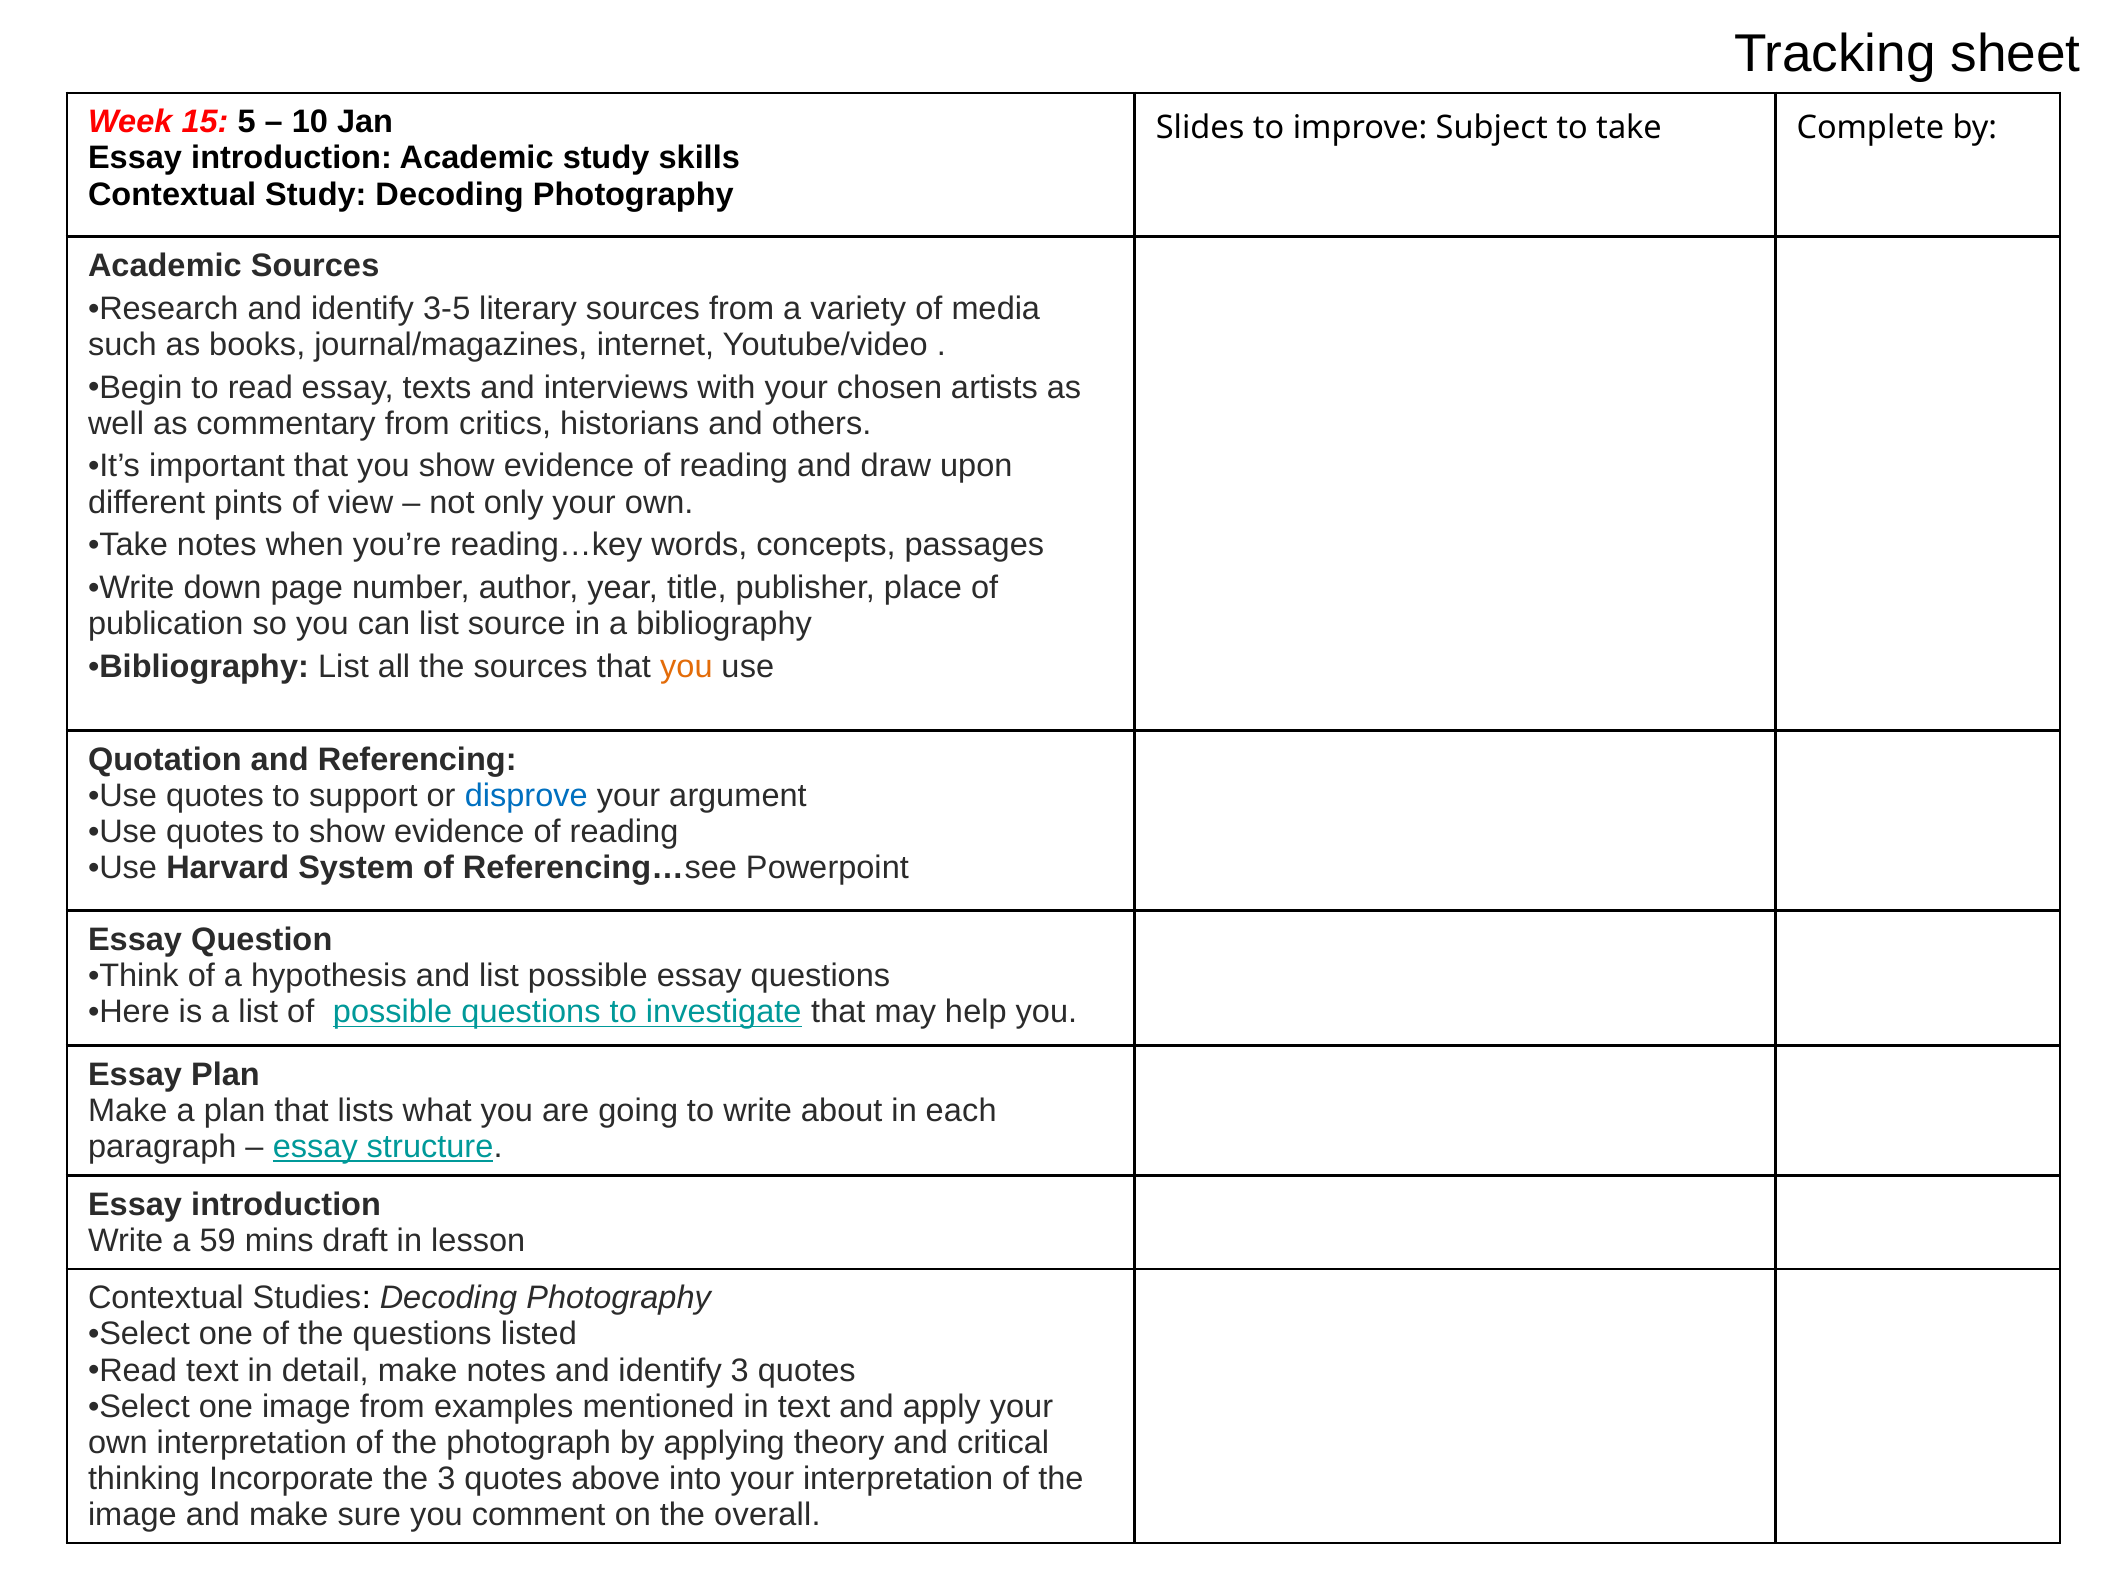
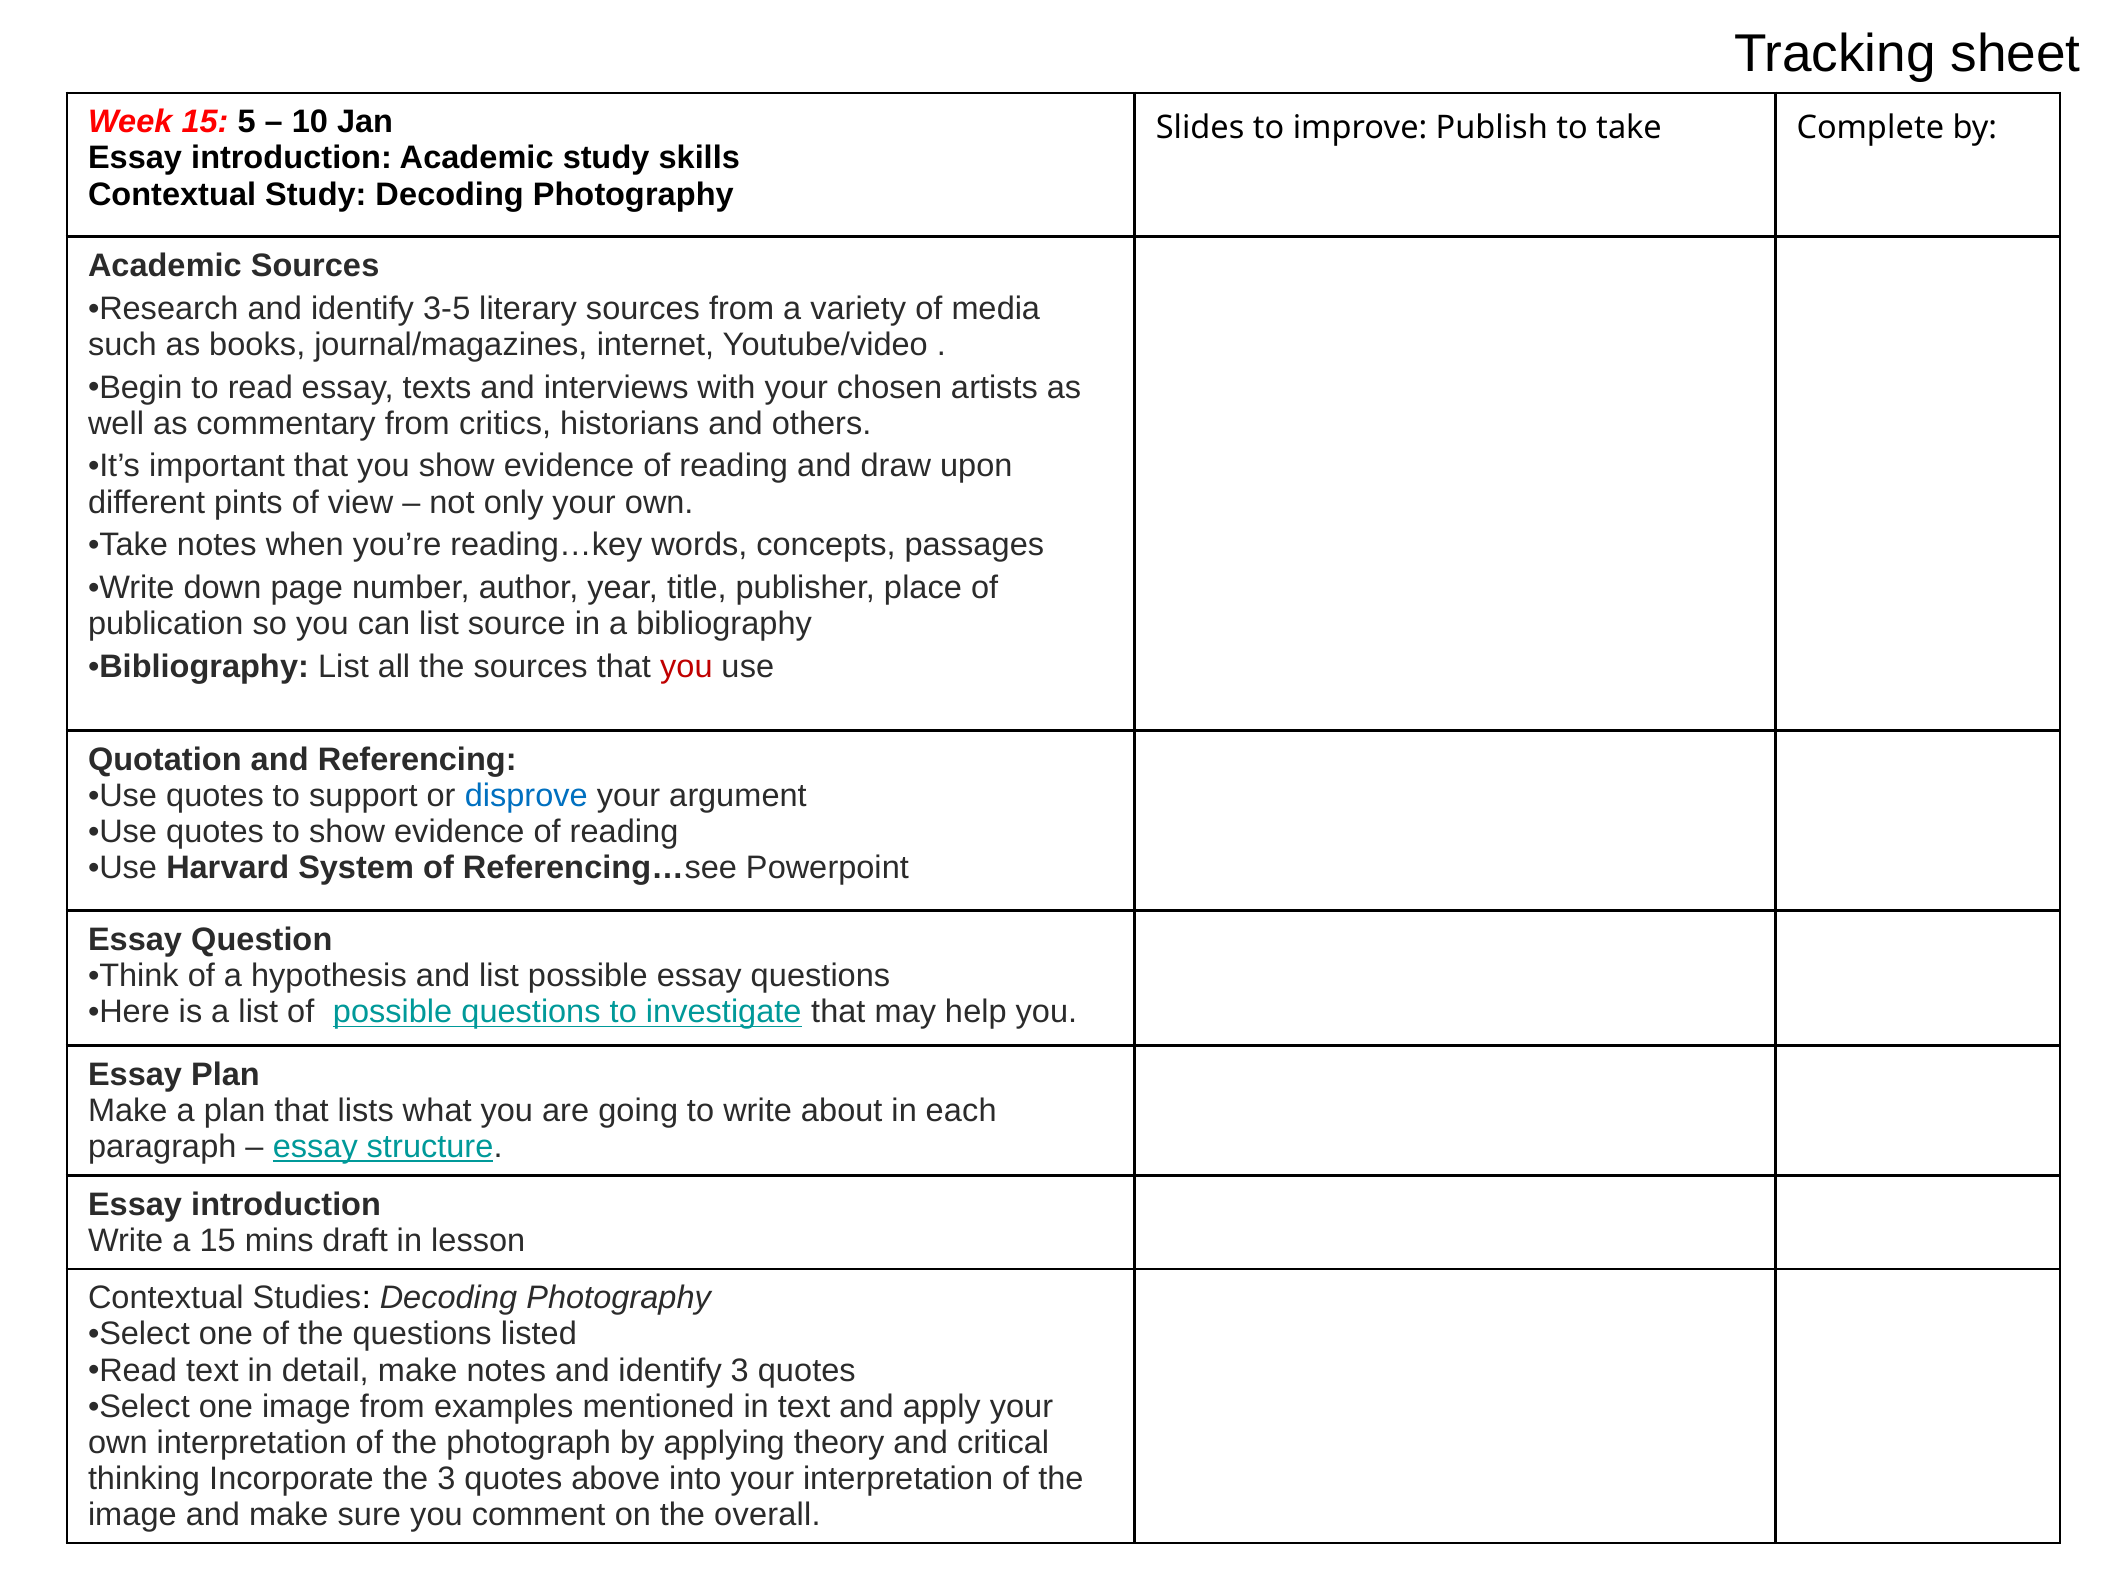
Subject: Subject -> Publish (1492, 127)
you colour: orange -> red (686, 667)
a 59: 59 -> 15 (218, 1241)
